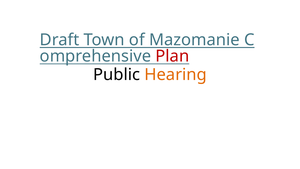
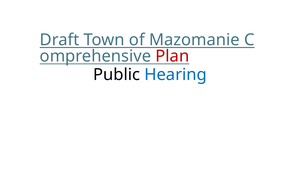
Hearing colour: orange -> blue (176, 75)
